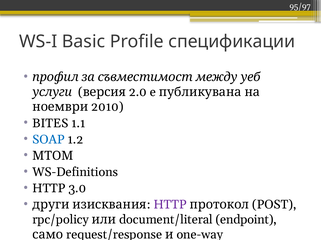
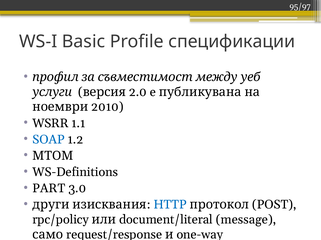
BITES: BITES -> WSRR (50, 124)
HTTP: HTTP -> PART (49, 189)
HTTP colour: purple -> blue (170, 205)
endpoint: endpoint -> message (246, 220)
